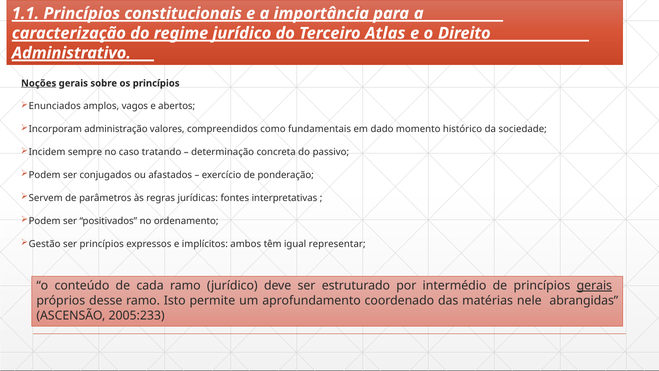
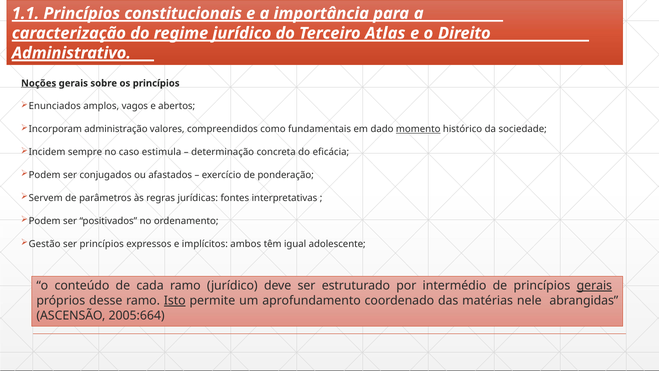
momento underline: none -> present (418, 129)
tratando: tratando -> estimula (162, 152)
passivo: passivo -> eficácia (331, 152)
representar: representar -> adolescente (337, 244)
Isto underline: none -> present (175, 300)
2005:233: 2005:233 -> 2005:664 (137, 315)
